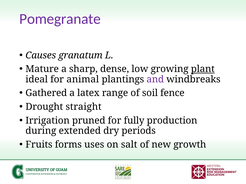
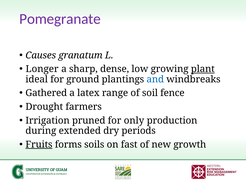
Mature: Mature -> Longer (42, 69)
animal: animal -> ground (83, 80)
and colour: purple -> blue (155, 80)
straight: straight -> farmers (84, 107)
fully: fully -> only (134, 121)
Fruits underline: none -> present (39, 145)
uses: uses -> soils (94, 145)
salt: salt -> fast (129, 145)
